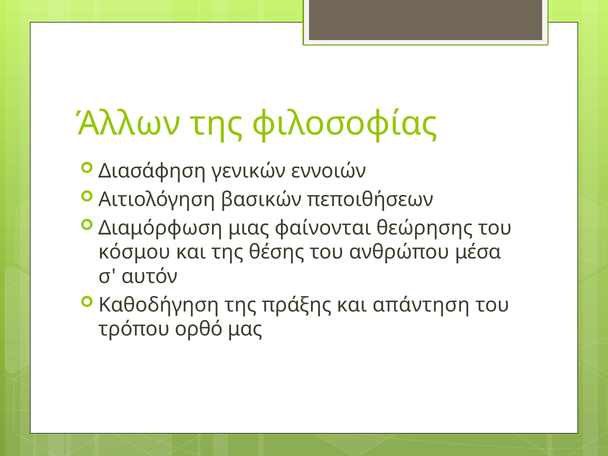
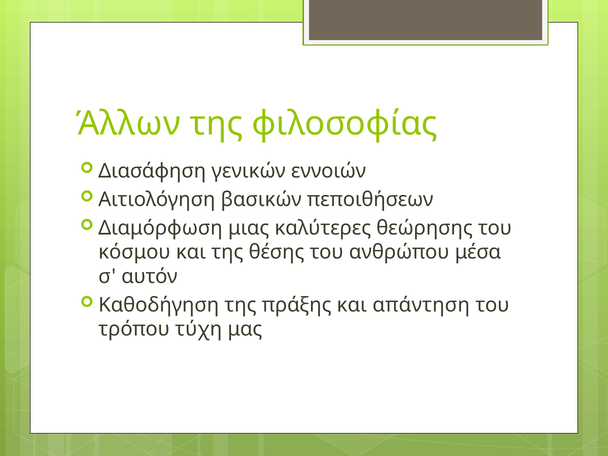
φαίνονται: φαίνονται -> καλύτερες (323, 228)
ορθό: ορθό -> τύχη (199, 329)
